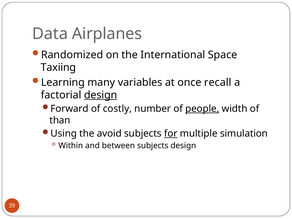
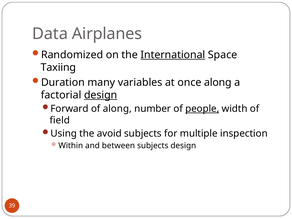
International underline: none -> present (173, 55)
Learning: Learning -> Duration (63, 82)
once recall: recall -> along (218, 82)
of costly: costly -> along (117, 109)
than: than -> field (60, 120)
for underline: present -> none (171, 134)
simulation: simulation -> inspection (244, 134)
